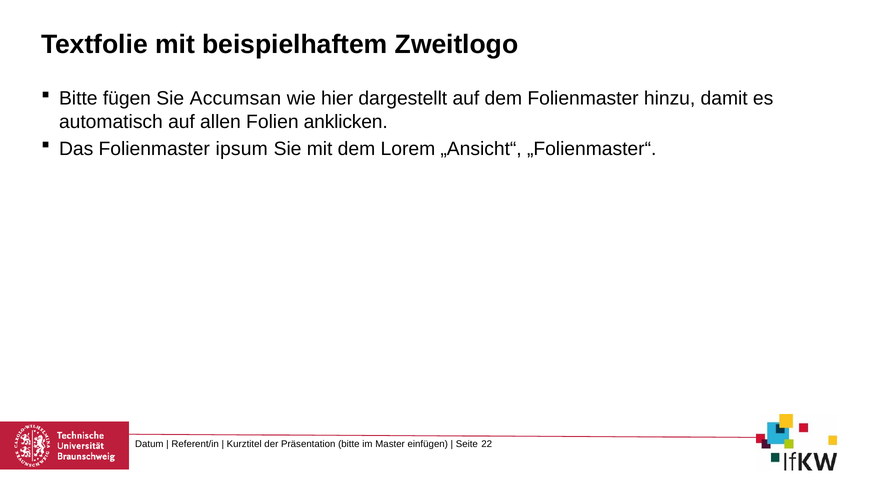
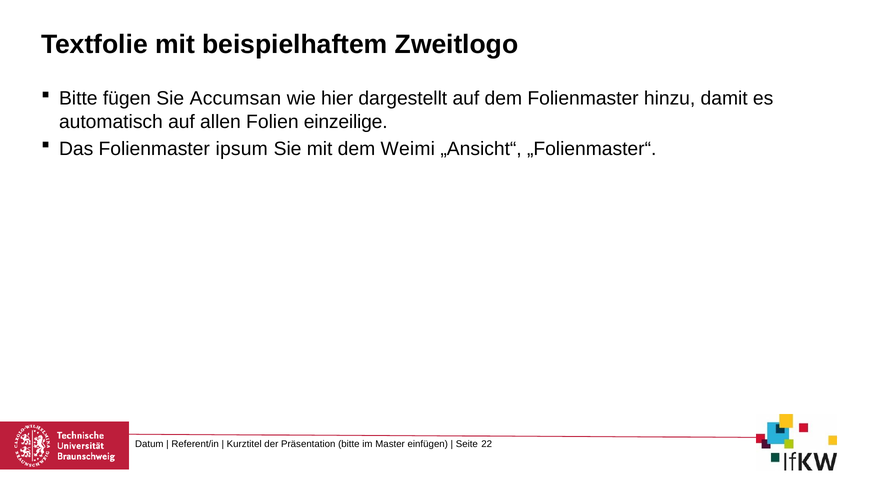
anklicken: anklicken -> einzeilige (346, 122)
Lorem: Lorem -> Weimi (408, 149)
